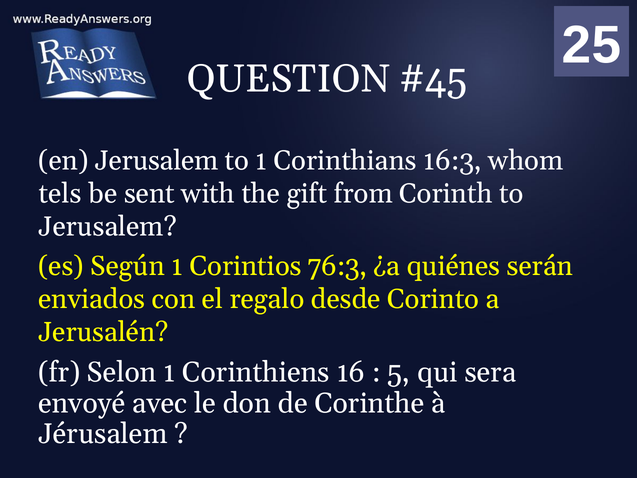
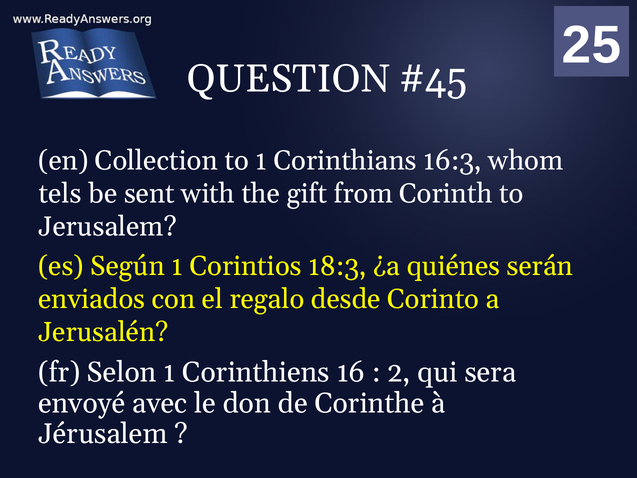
en Jerusalem: Jerusalem -> Collection (156, 161)
76:3: 76:3 -> 18:3 (337, 266)
5: 5 -> 2 (399, 372)
